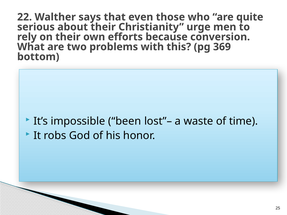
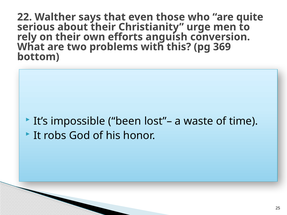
because: because -> anguish (166, 37)
